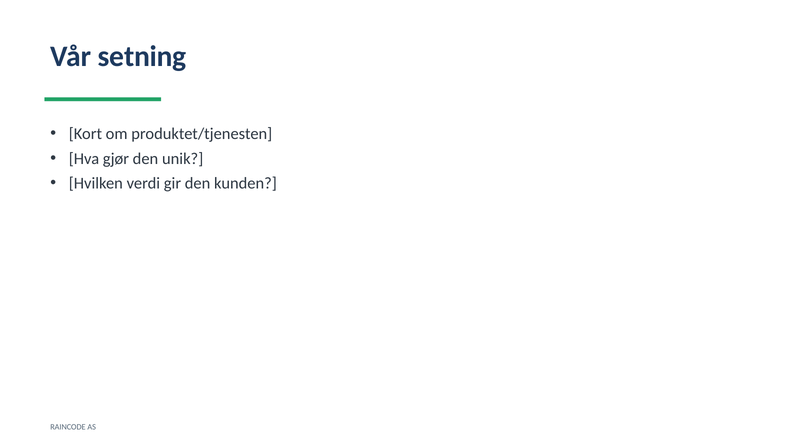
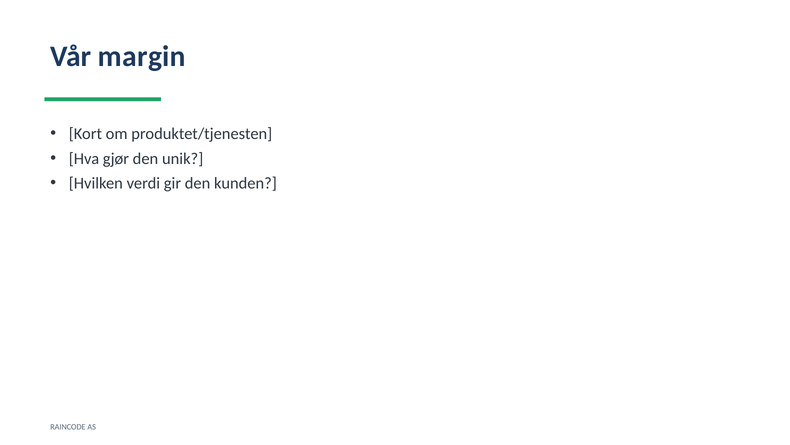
setning: setning -> margin (142, 56)
